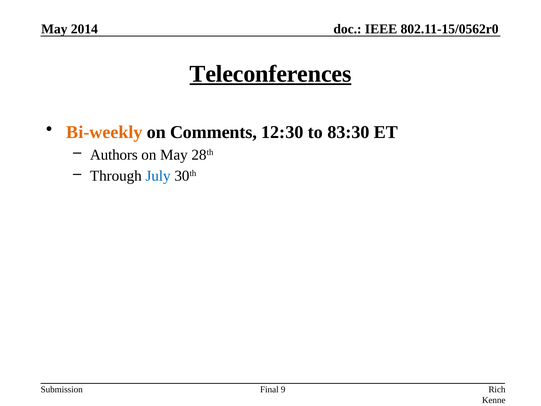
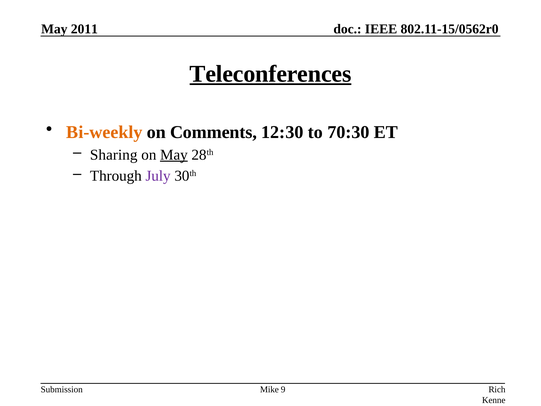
2014: 2014 -> 2011 (84, 29)
83:30: 83:30 -> 70:30 (348, 132)
Authors: Authors -> Sharing (114, 155)
May underline: none -> present (174, 155)
July colour: blue -> purple (158, 176)
Final: Final -> Mike (269, 389)
